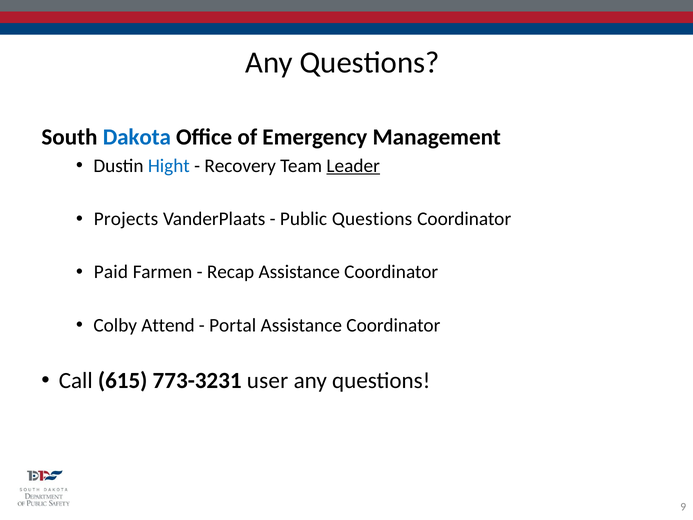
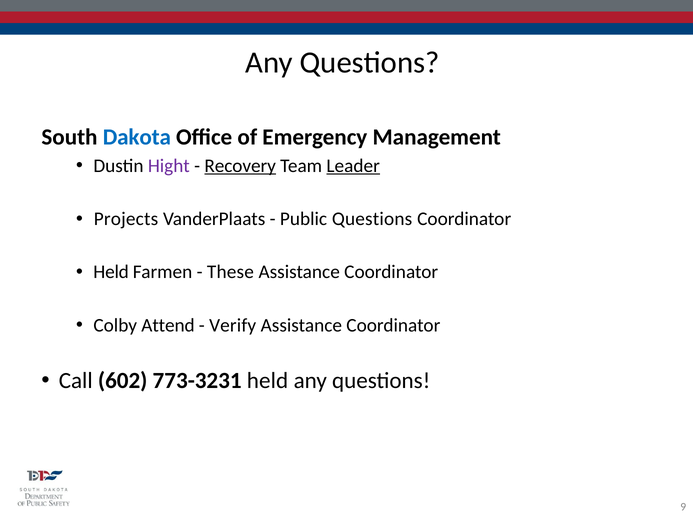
Hight colour: blue -> purple (169, 166)
Recovery underline: none -> present (240, 166)
Paid: Paid -> Held (111, 272)
Recap: Recap -> These (230, 272)
Portal: Portal -> Verify (233, 325)
615: 615 -> 602 (123, 380)
773-3231 user: user -> held (268, 380)
